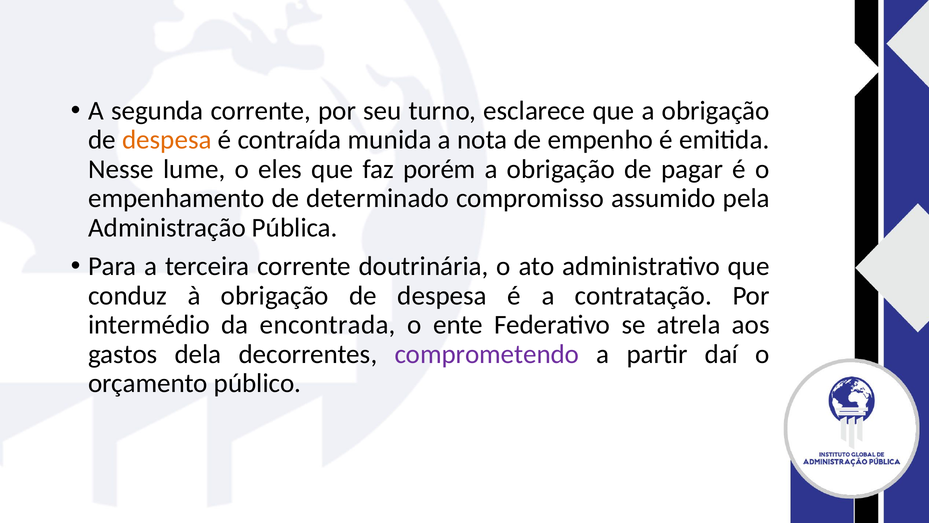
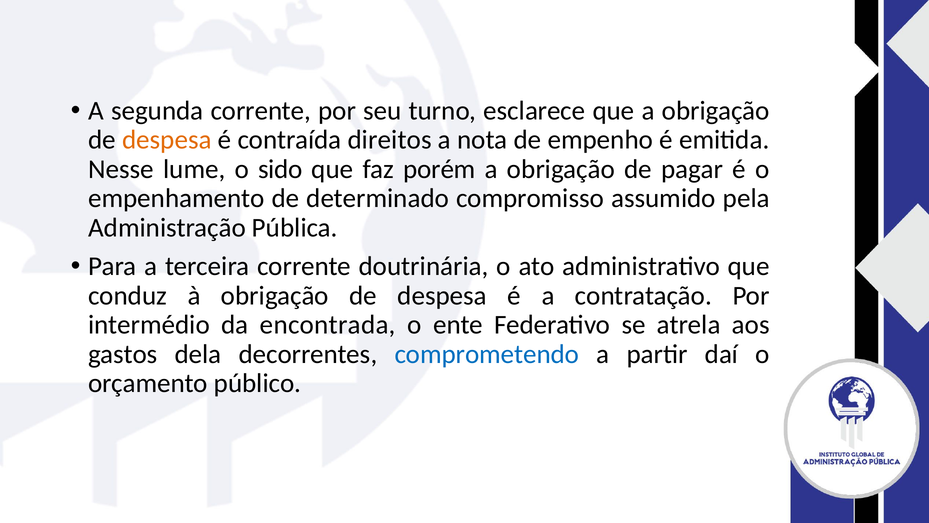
munida: munida -> direitos (390, 140)
eles: eles -> sido (280, 169)
comprometendo colour: purple -> blue (487, 354)
